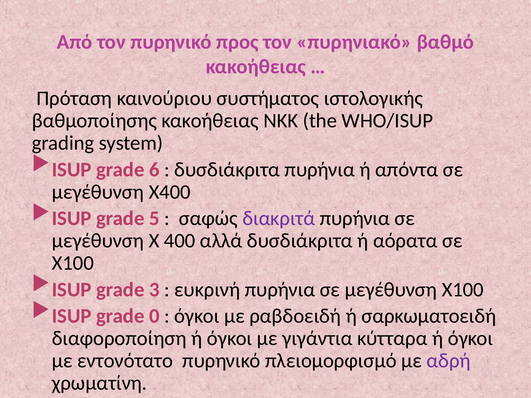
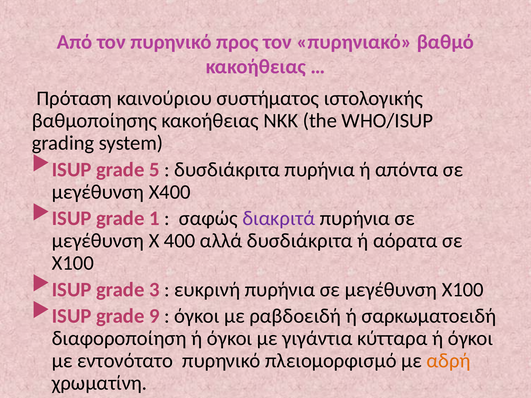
6: 6 -> 5 (154, 170)
5: 5 -> 1 (154, 219)
0: 0 -> 9 (154, 316)
αδρή colour: purple -> orange (449, 361)
